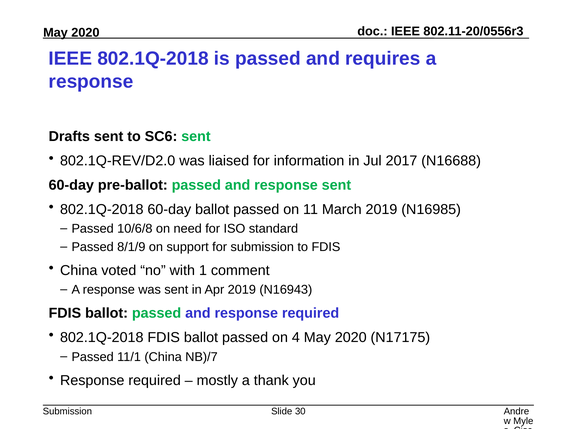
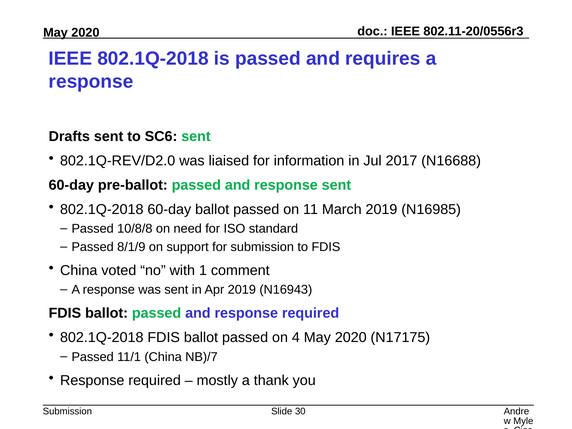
10/6/8: 10/6/8 -> 10/8/8 (135, 229)
